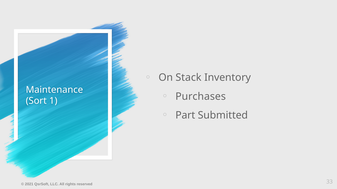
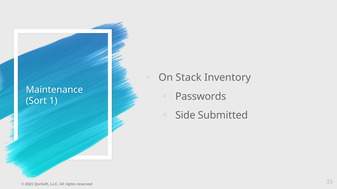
Purchases: Purchases -> Passwords (201, 97)
Part: Part -> Side (185, 116)
